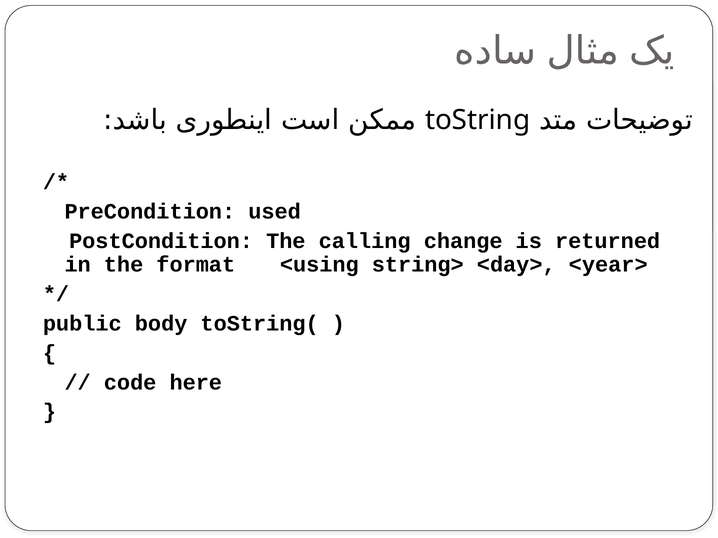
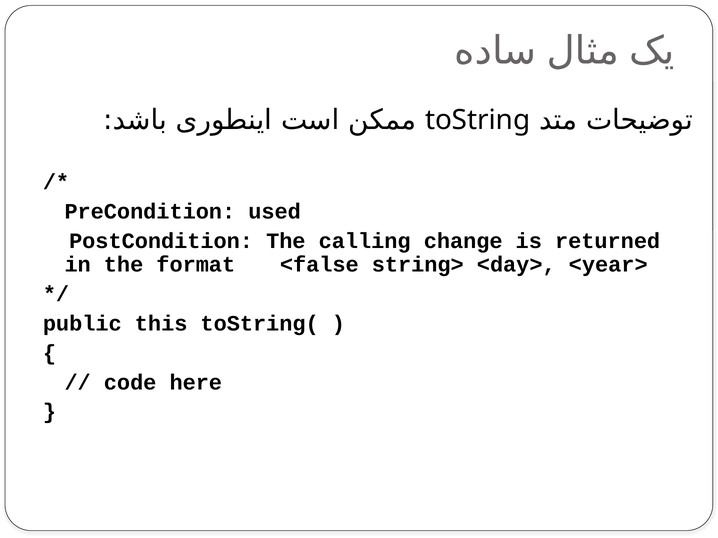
<using: <using -> <false (319, 265)
body: body -> this (161, 324)
